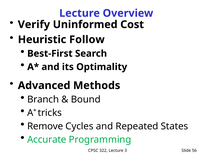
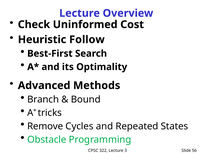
Verify: Verify -> Check (34, 25)
Accurate: Accurate -> Obstacle (47, 140)
